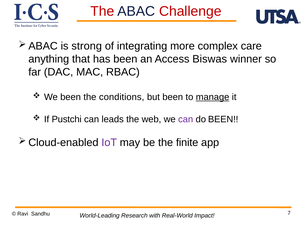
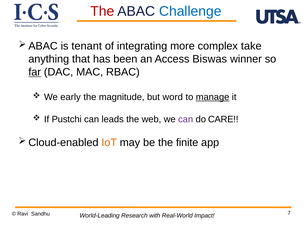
Challenge colour: red -> blue (190, 11)
strong: strong -> tenant (87, 46)
care: care -> take (251, 46)
far underline: none -> present (35, 72)
We been: been -> early (71, 97)
conditions: conditions -> magnitude (122, 97)
but been: been -> word (173, 97)
do BEEN: BEEN -> CARE (223, 119)
IoT colour: purple -> orange (109, 142)
